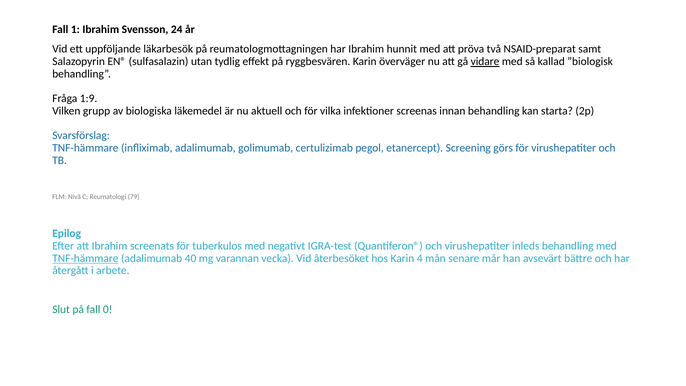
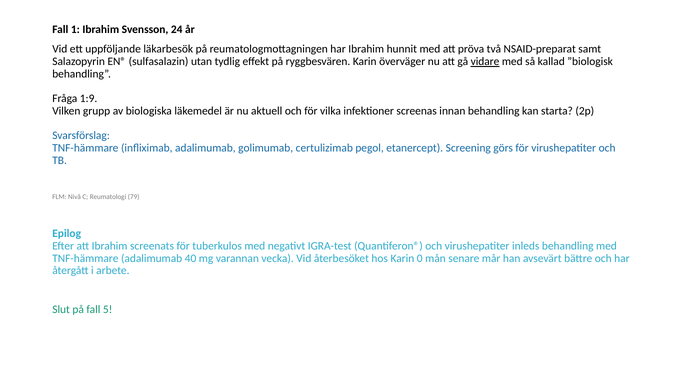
TNF-hämmare underline: present -> none (85, 258)
4: 4 -> 0 (420, 258)
0: 0 -> 5 (108, 310)
